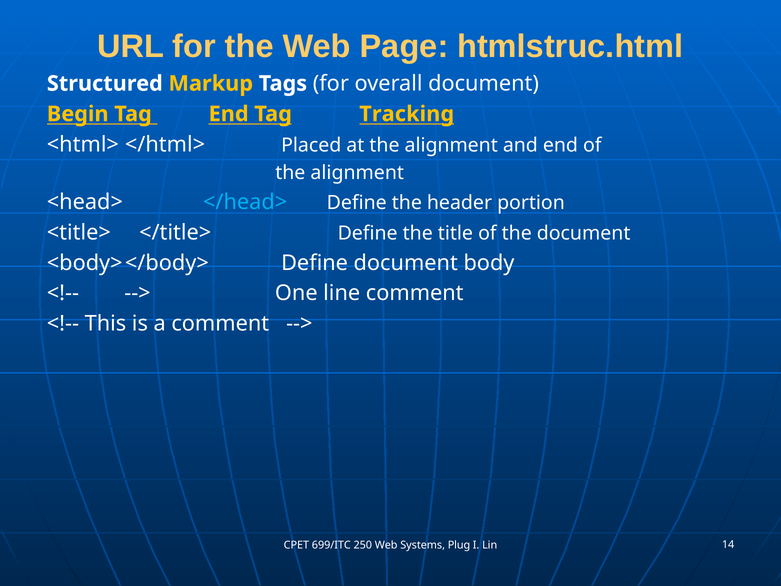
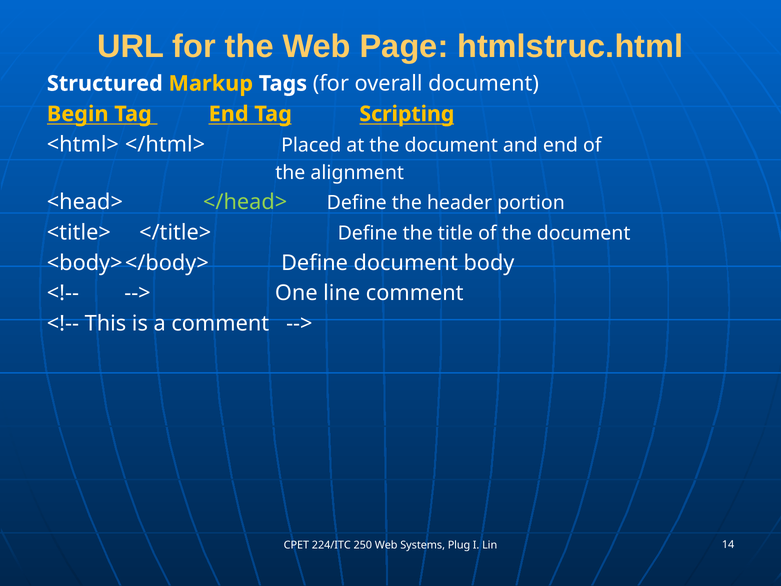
Tracking: Tracking -> Scripting (407, 114)
at the alignment: alignment -> document (451, 145)
</head> colour: light blue -> light green (245, 202)
699/ITC: 699/ITC -> 224/ITC (331, 545)
